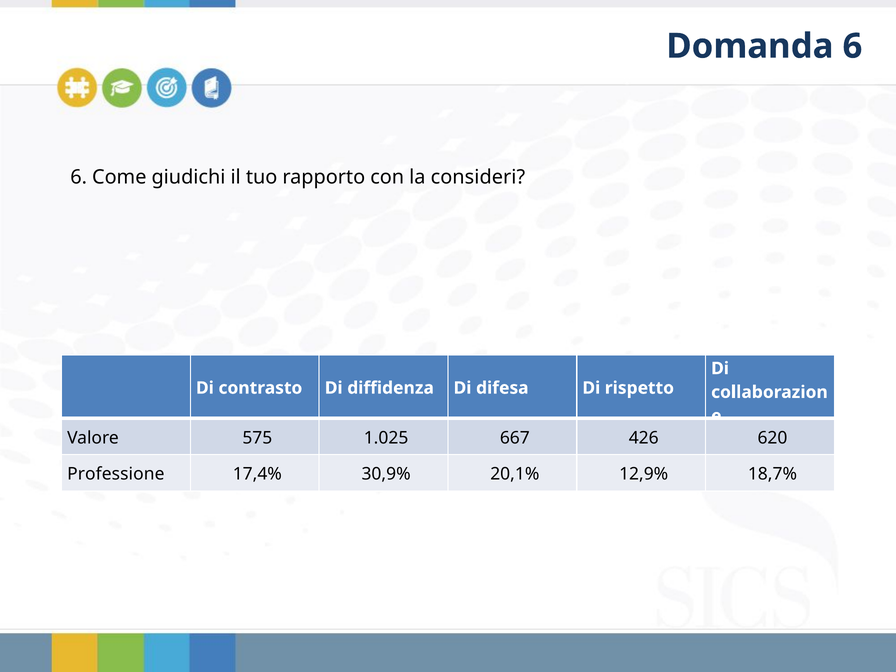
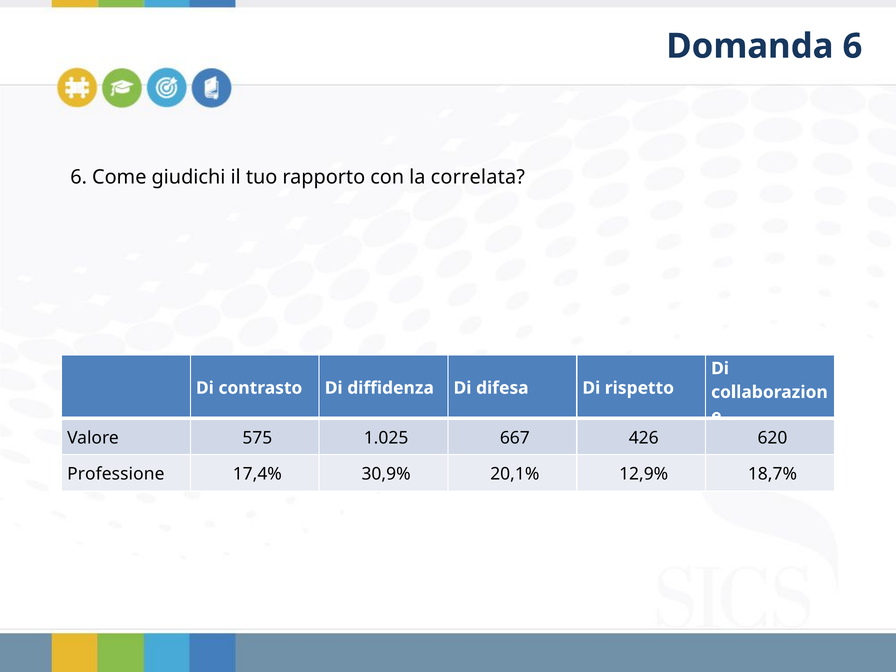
consideri: consideri -> correlata (478, 177)
